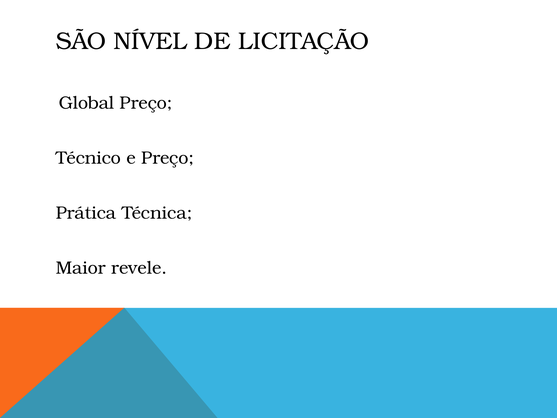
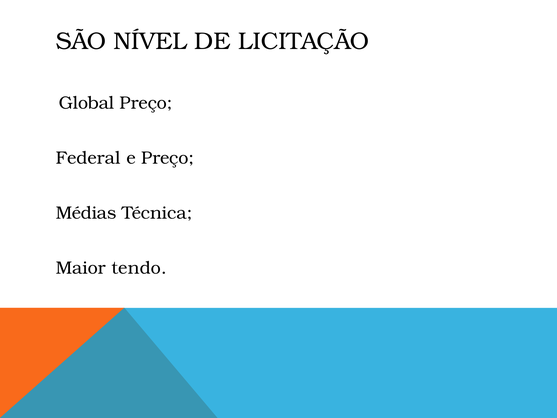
Técnico: Técnico -> Federal (88, 158)
Prática: Prática -> Médias (86, 213)
revele: revele -> tendo (139, 268)
